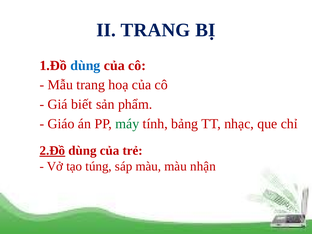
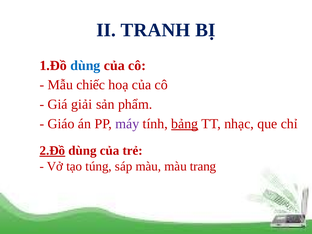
II TRANG: TRANG -> TRANH (156, 30)
Mẫu trang: trang -> chiếc (91, 85)
biết: biết -> giải (82, 104)
máy colour: green -> purple (127, 124)
bảng underline: none -> present (185, 124)
nhận: nhận -> trang (203, 166)
